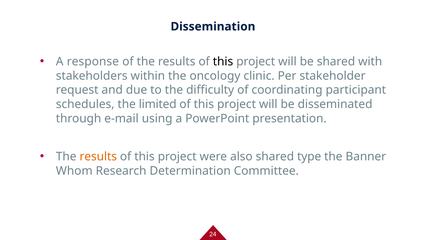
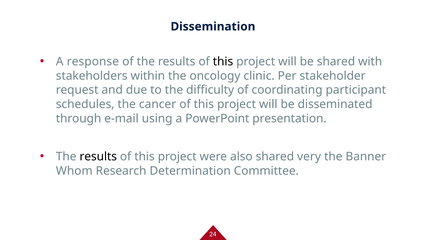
limited: limited -> cancer (158, 104)
results colour: orange -> black (98, 156)
type: type -> very (309, 156)
